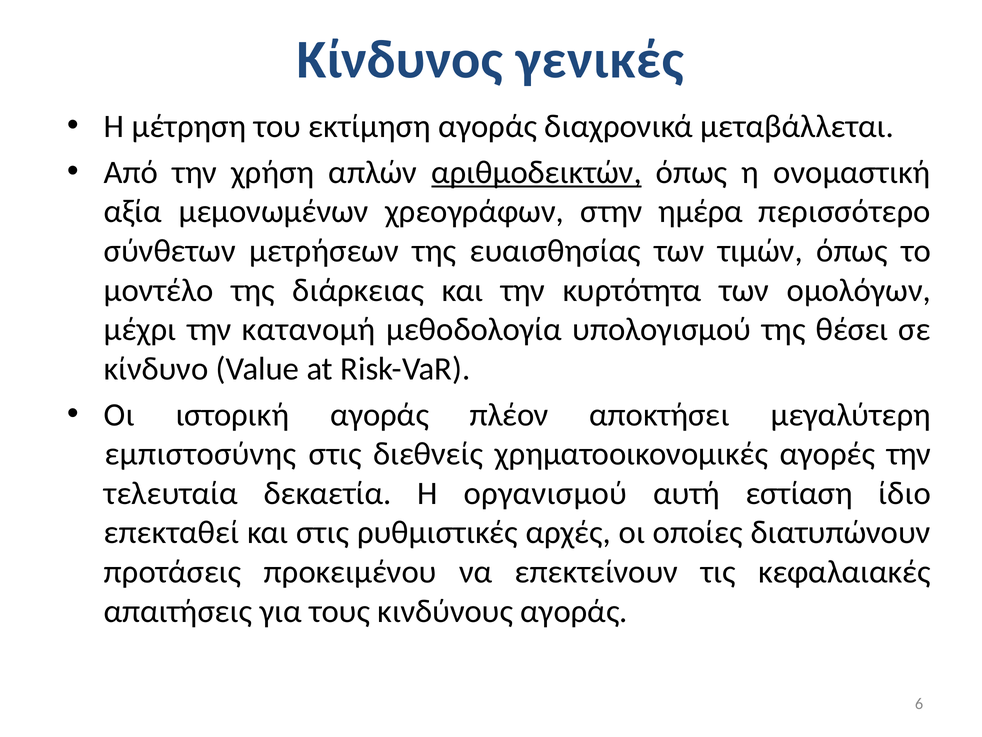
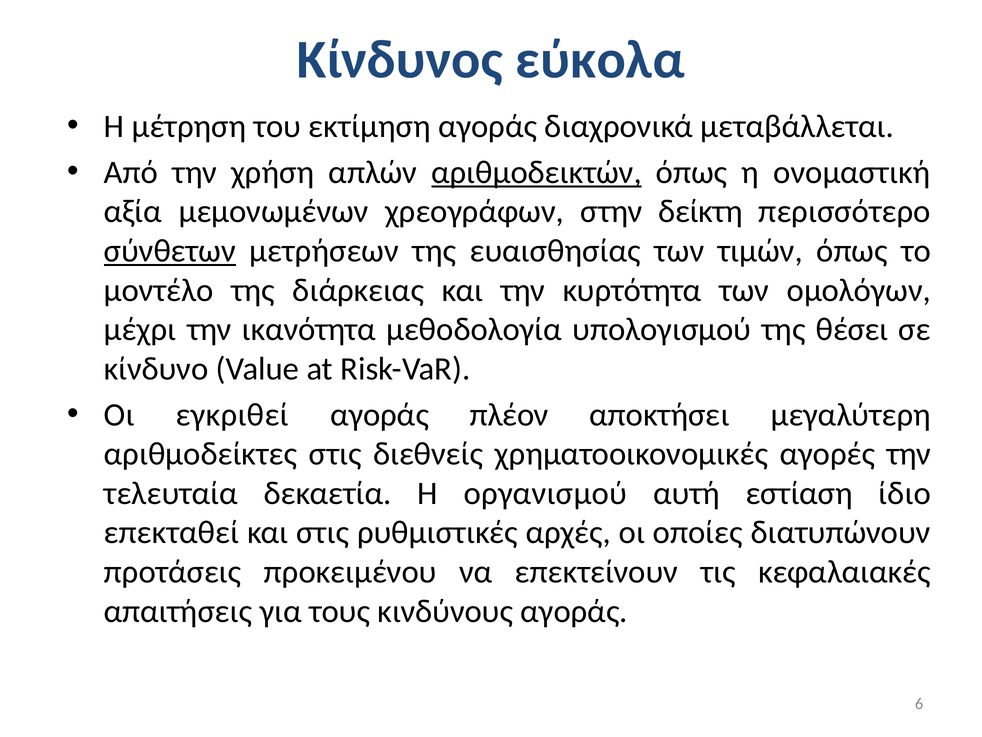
γενικές: γενικές -> εύκολα (600, 59)
ημέρα: ημέρα -> δείκτη (701, 211)
σύνθετων underline: none -> present (170, 251)
κατανομή: κατανομή -> ικανότητα (309, 329)
ιστορική: ιστορική -> εγκριθεί (232, 414)
εμπιστοσύνης: εμπιστοσύνης -> αριθμοδείκτες (201, 454)
